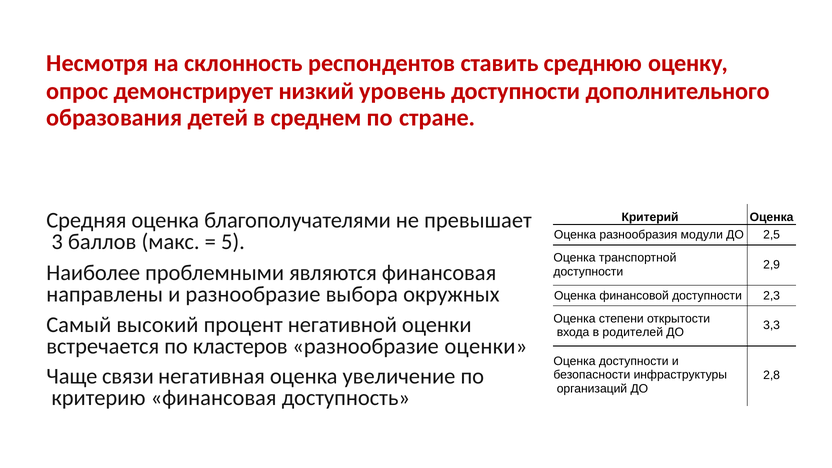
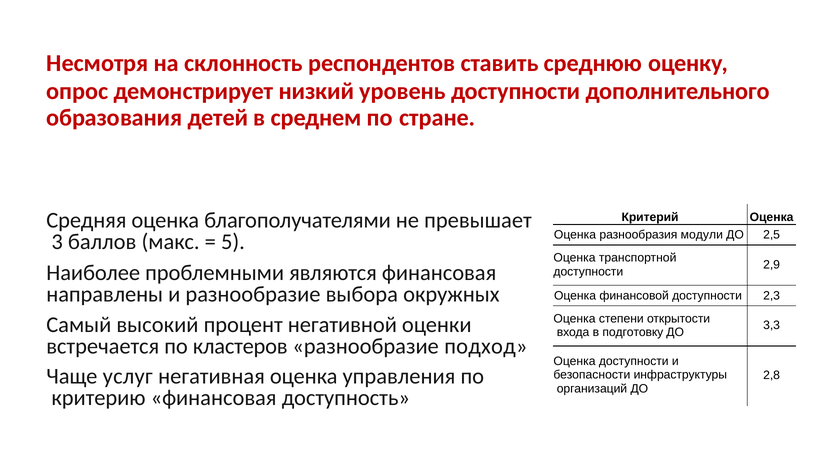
родителей: родителей -> подготовку (633, 332)
разнообразие оценки: оценки -> подход (486, 346)
связи: связи -> услуг (128, 376)
увеличение: увеличение -> управления (399, 376)
